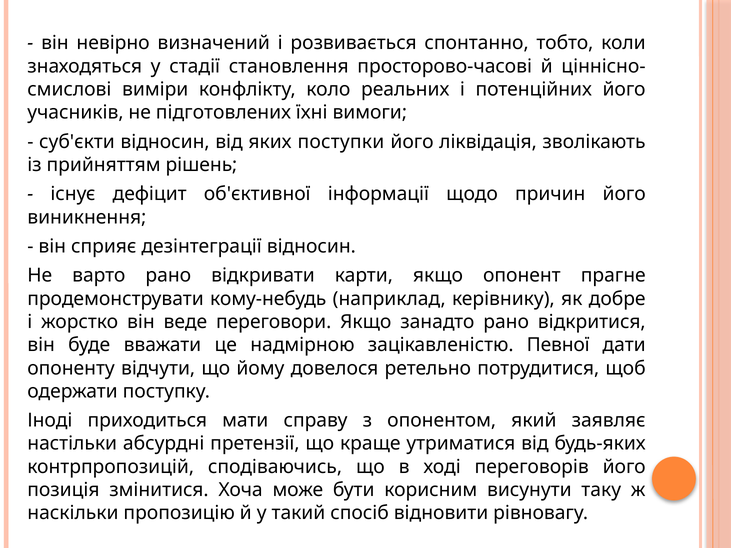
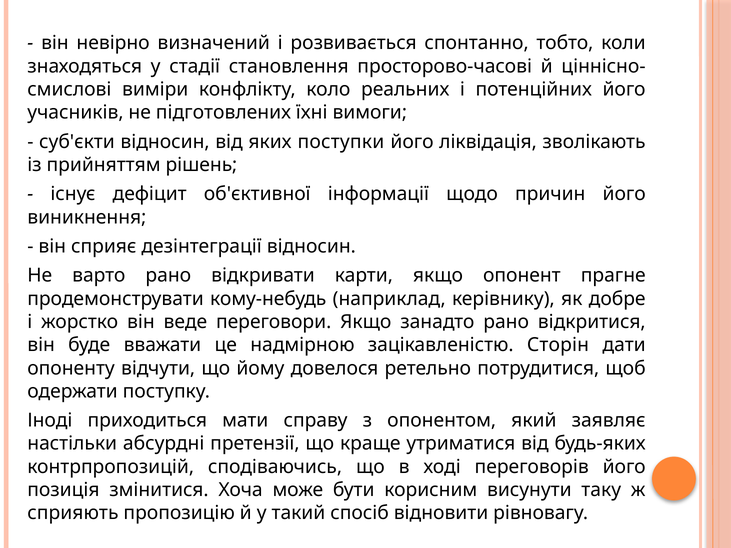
Певної: Певної -> Сторін (558, 345)
наскільки: наскільки -> сприяють (73, 513)
